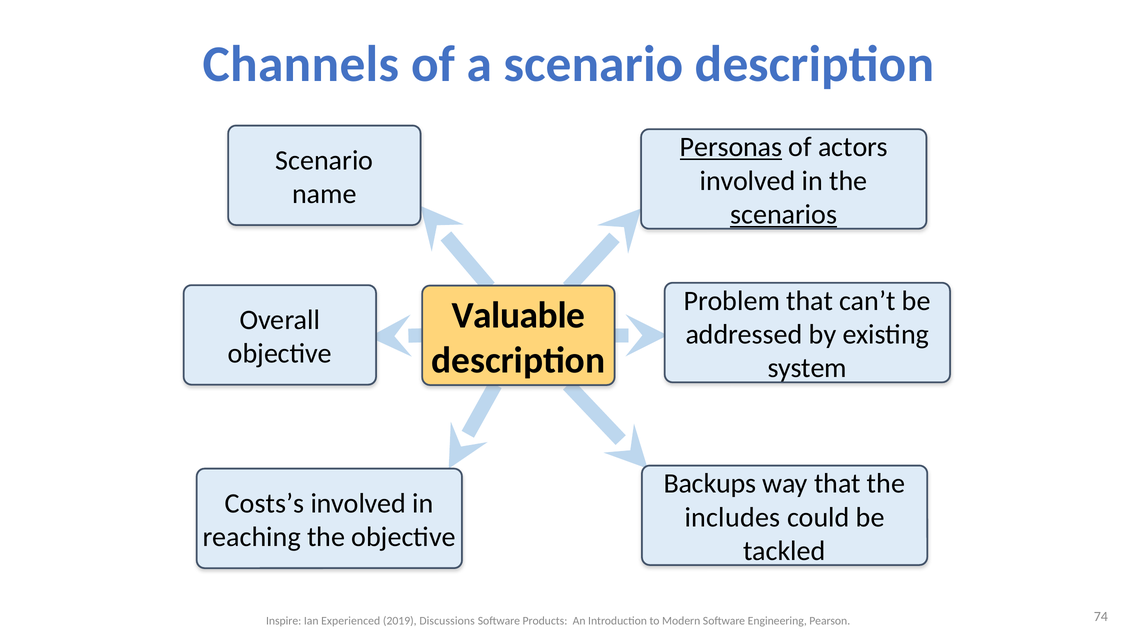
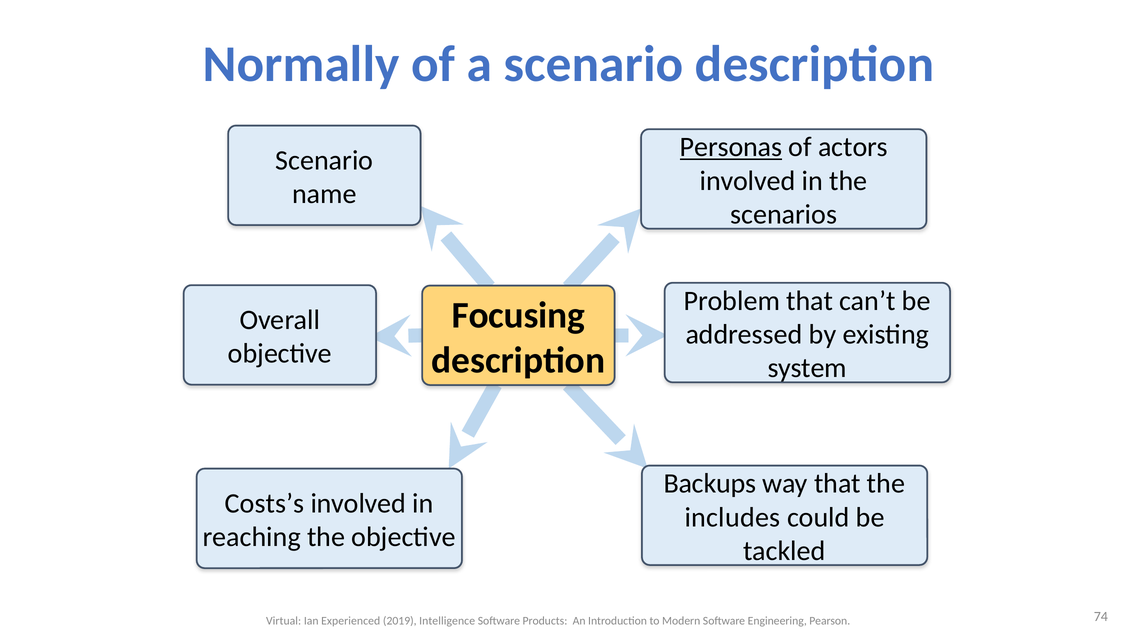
Channels: Channels -> Normally (301, 64)
scenarios underline: present -> none (784, 214)
Valuable: Valuable -> Focusing (518, 315)
Inspire: Inspire -> Virtual (284, 620)
Discussions: Discussions -> Intelligence (447, 620)
